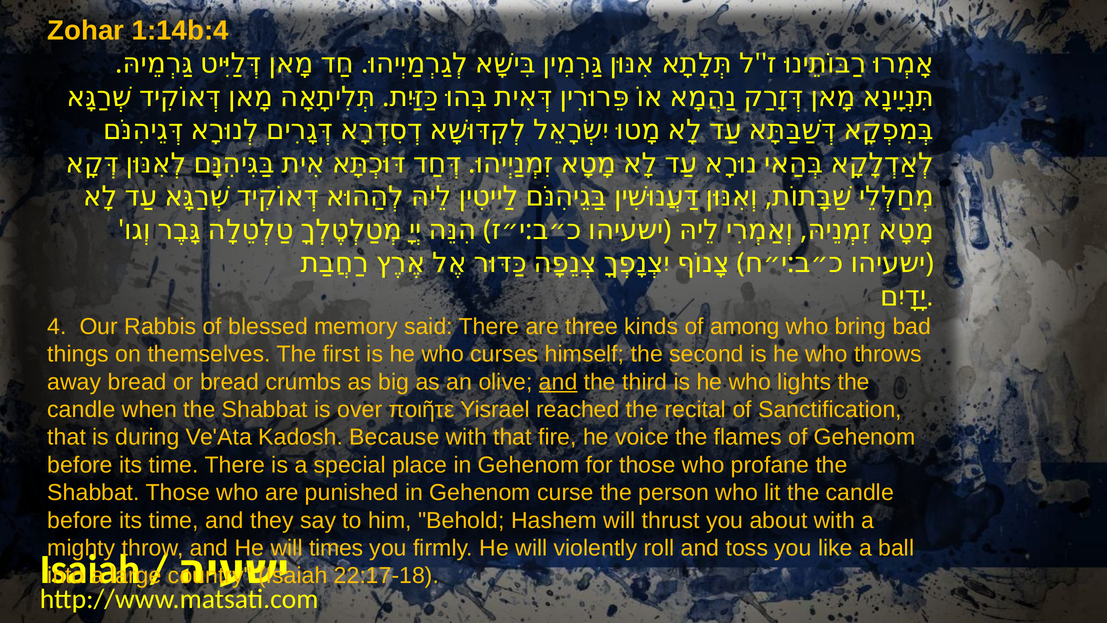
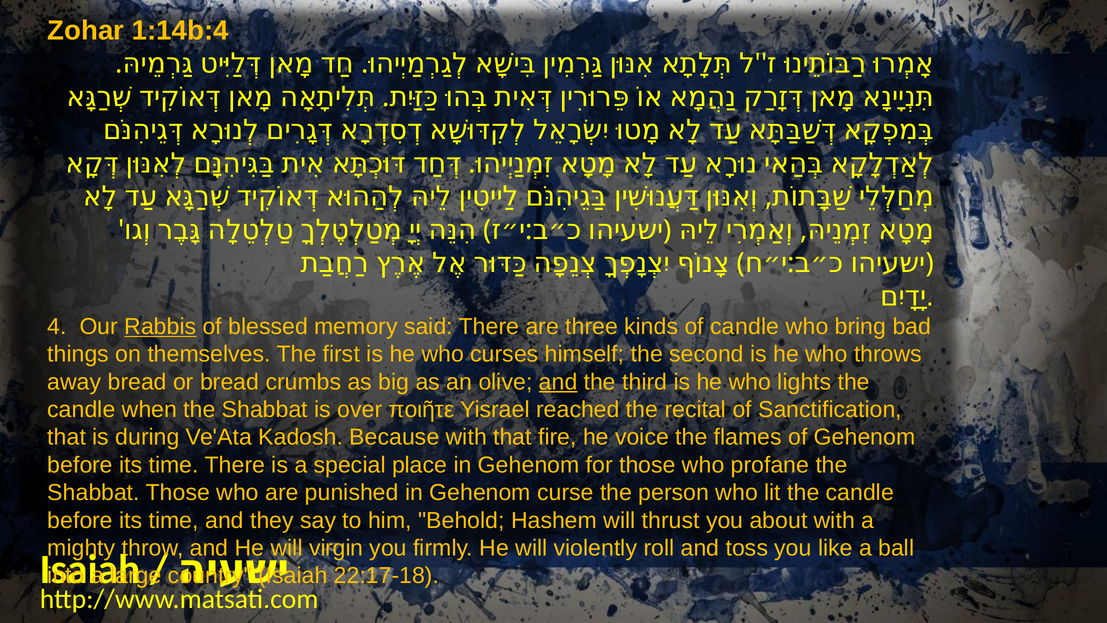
Rabbis underline: none -> present (160, 326)
of among: among -> candle (745, 326)
times: times -> virgin (336, 548)
